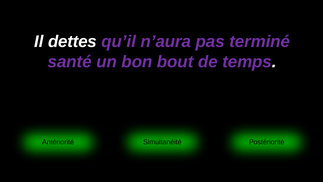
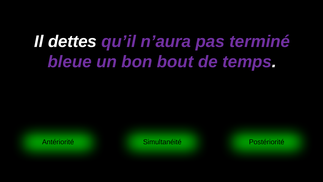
santé: santé -> bleue (70, 62)
